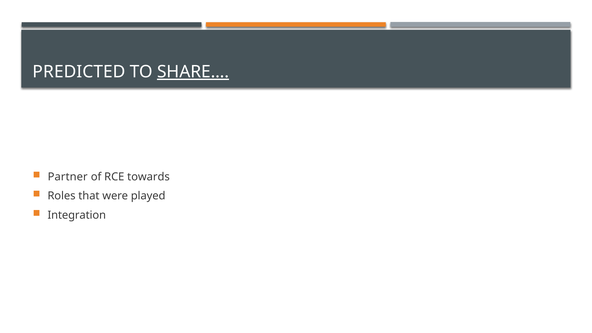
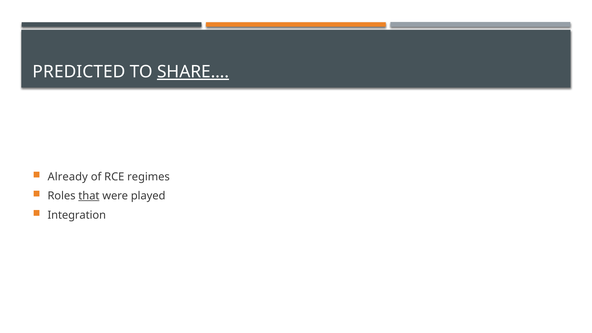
Partner: Partner -> Already (68, 177)
towards: towards -> regimes (149, 177)
that underline: none -> present (89, 196)
